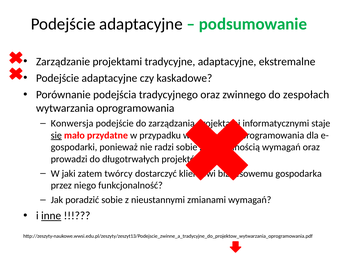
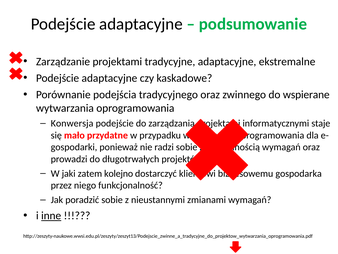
zespołach: zespołach -> wspierane (306, 95)
się underline: present -> none (56, 135)
twórcy: twórcy -> kolejno (119, 173)
